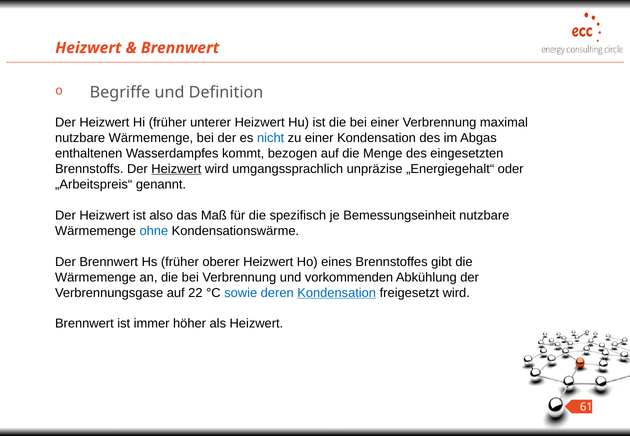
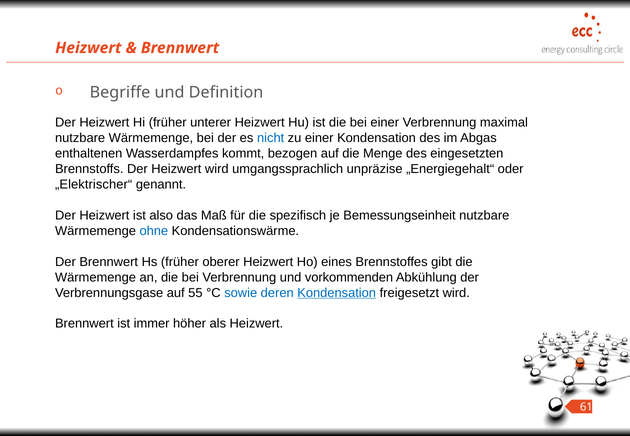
Heizwert underline: present -> none (176, 169)
„Arbeitspreis“: „Arbeitspreis“ -> „Elektrischer“ (94, 184)
22: 22 -> 55 (195, 293)
